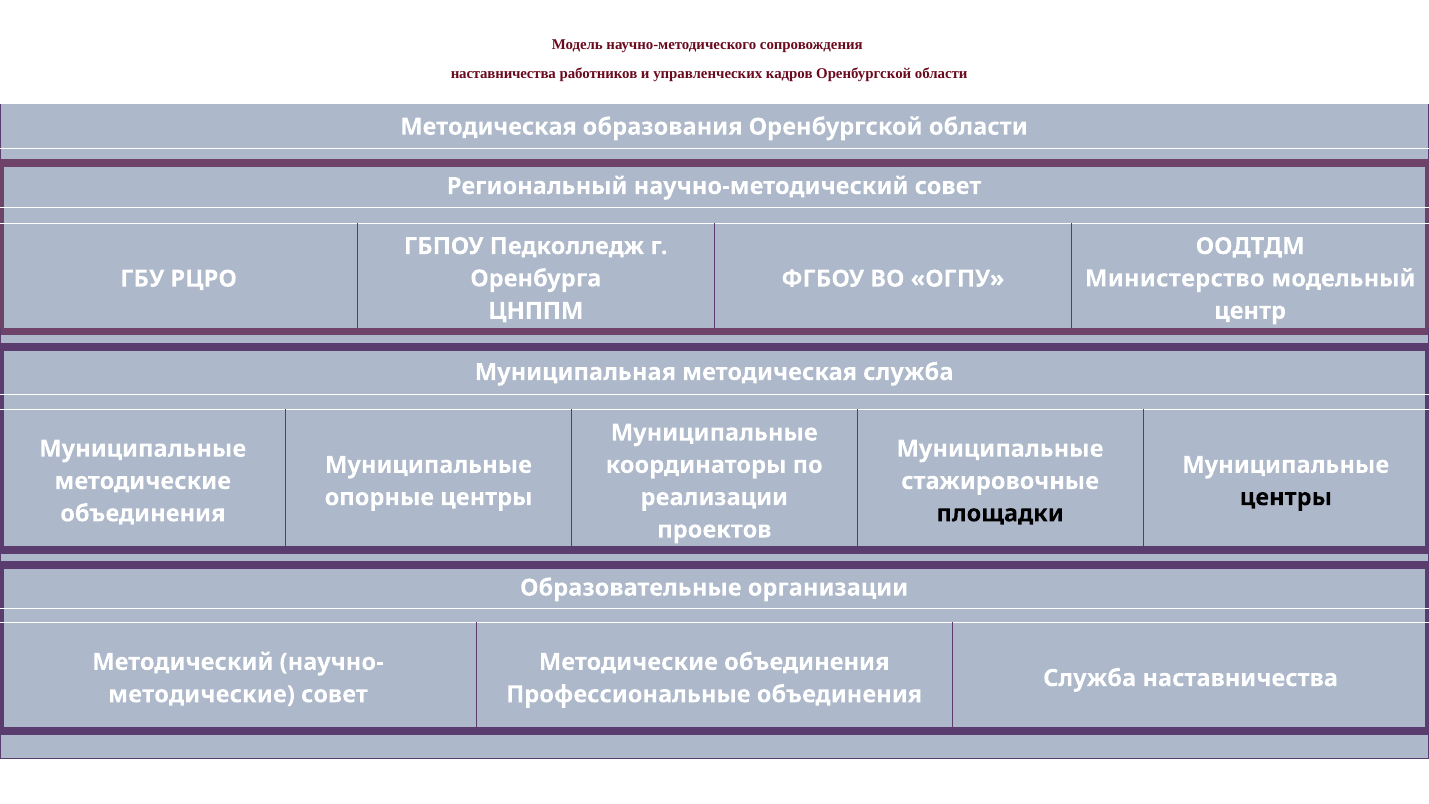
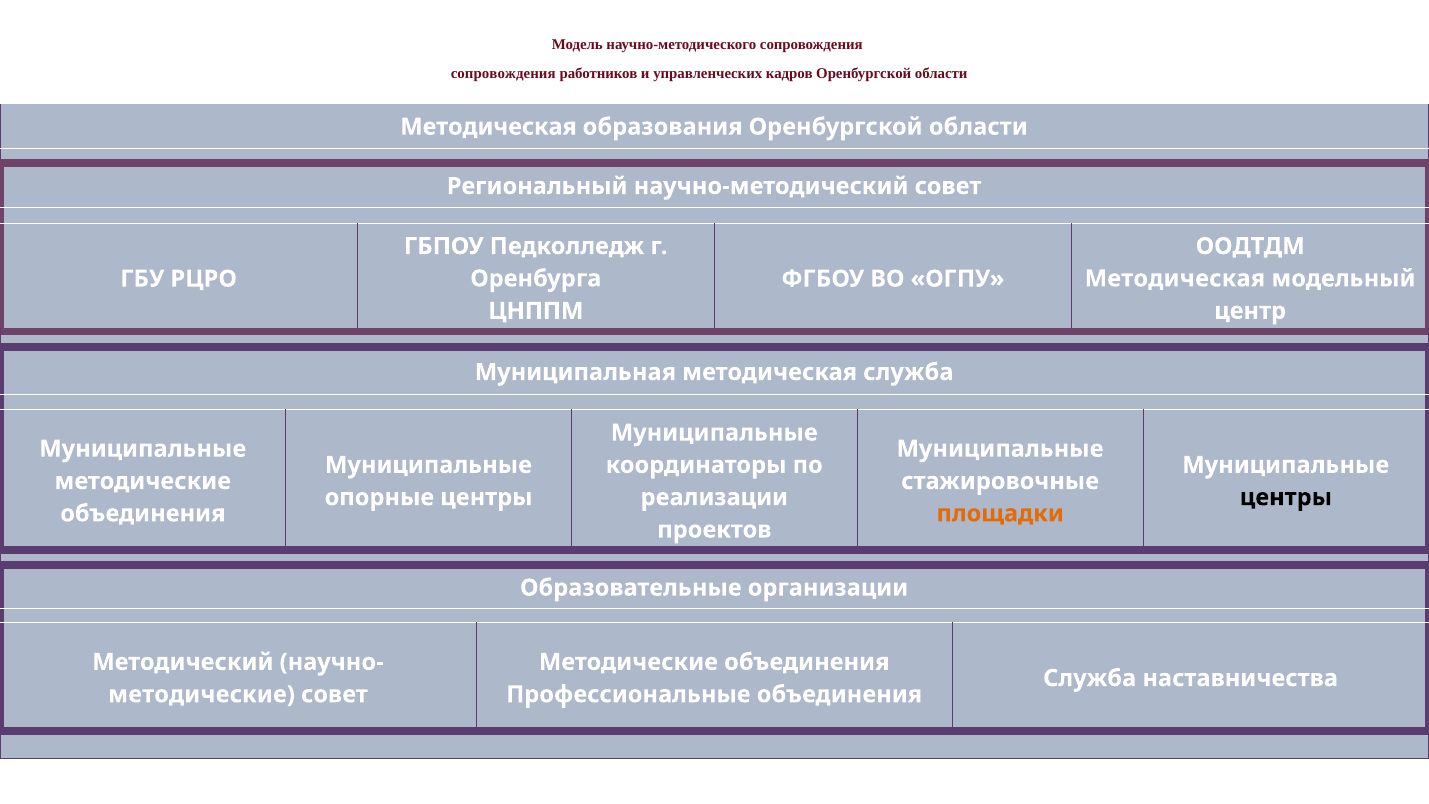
наставничества: наставничества -> сопровождения (503, 74)
Министерство: Министерство -> Методическая (1175, 279)
площадки colour: black -> orange (1000, 513)
